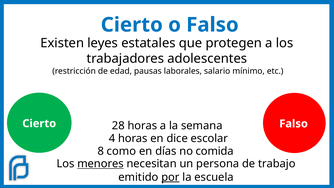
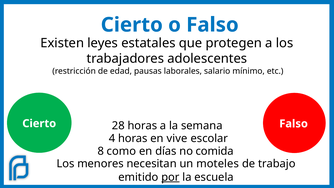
dice: dice -> vive (177, 138)
menores underline: present -> none (101, 164)
persona: persona -> moteles (218, 164)
